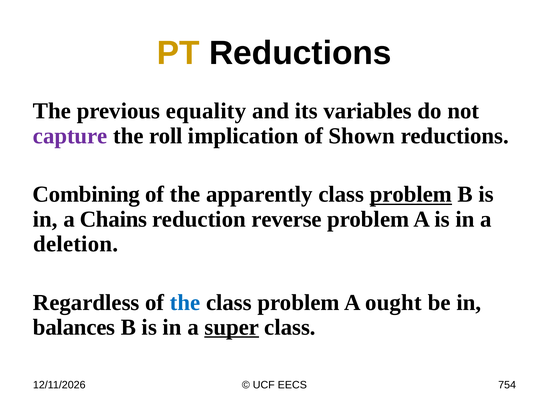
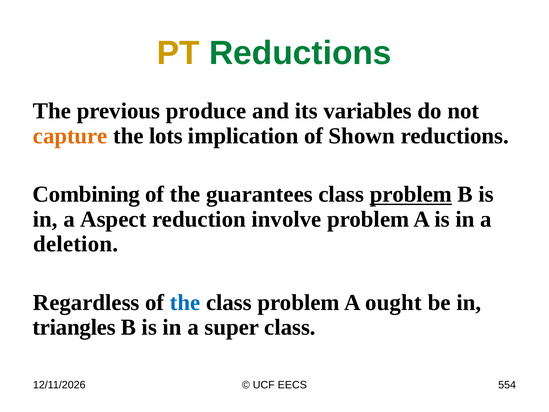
Reductions colour: black -> green (300, 53)
equality: equality -> produce (206, 111)
capture colour: purple -> orange (70, 136)
roll: roll -> lots (166, 136)
apparently: apparently -> guarantees (259, 194)
Chains: Chains -> Aspect (113, 219)
reverse: reverse -> involve (286, 219)
balances: balances -> triangles (74, 327)
super underline: present -> none (232, 327)
754: 754 -> 554 (507, 385)
